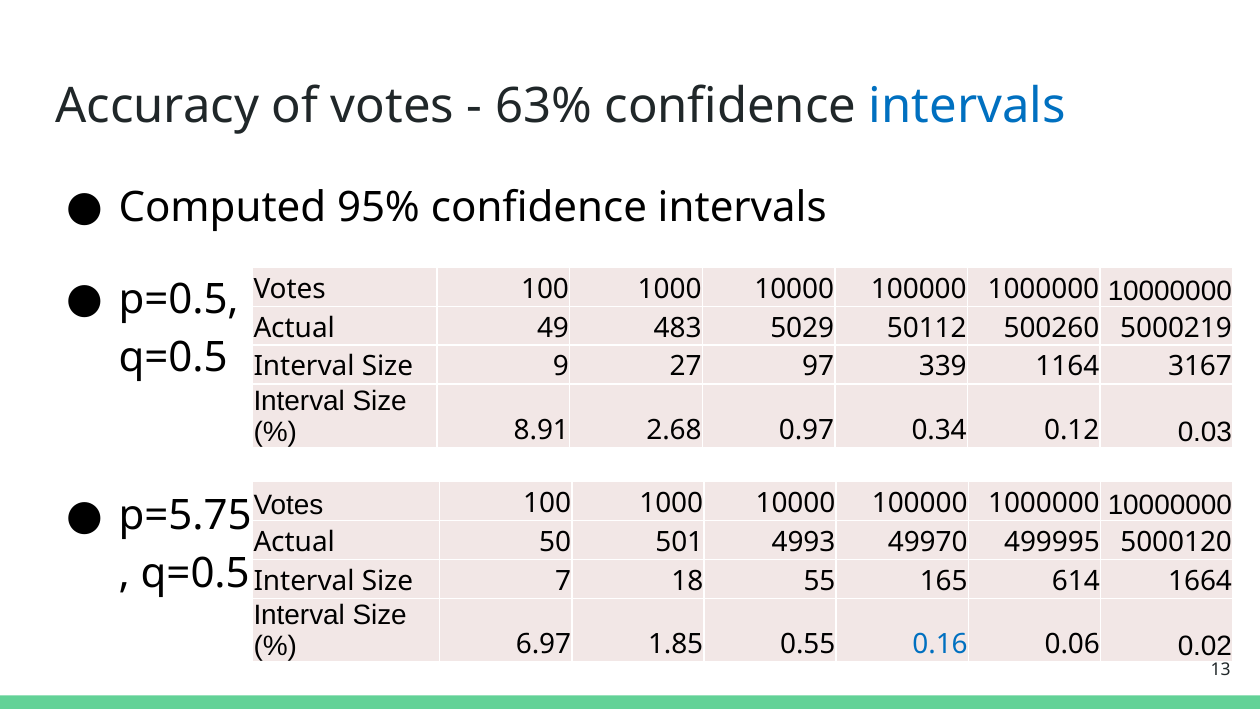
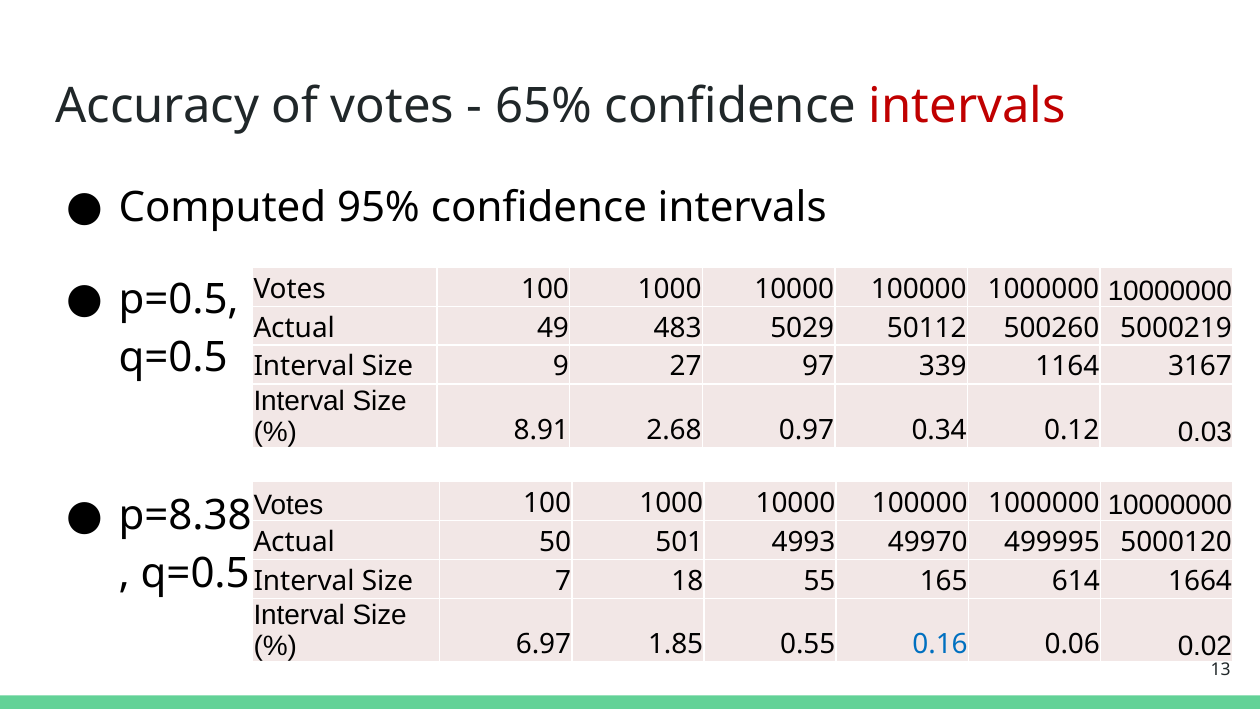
63%: 63% -> 65% (544, 107)
intervals colour: blue -> red (967, 107)
p=5.75: p=5.75 -> p=8.38 (185, 516)
